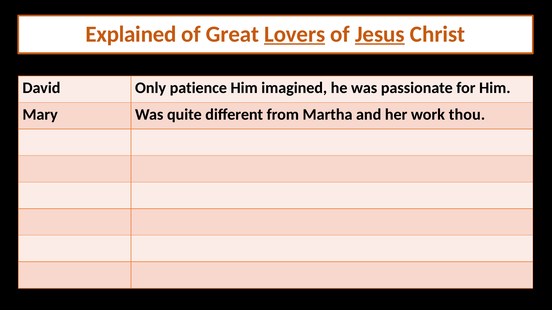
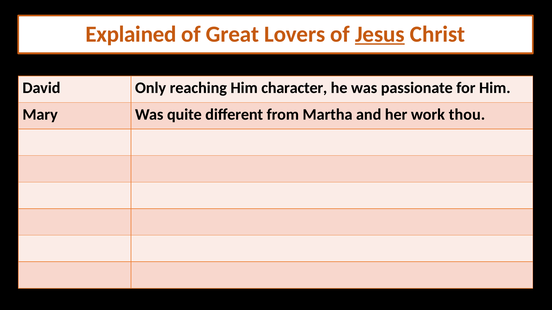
Lovers underline: present -> none (295, 34)
patience: patience -> reaching (198, 88)
imagined: imagined -> character (294, 88)
